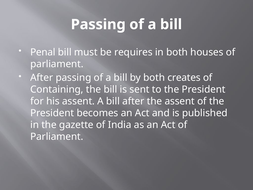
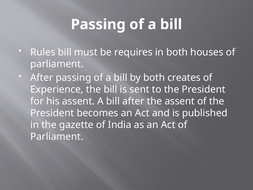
Penal: Penal -> Rules (43, 52)
Containing: Containing -> Experience (57, 89)
